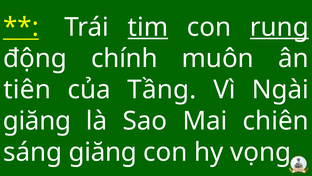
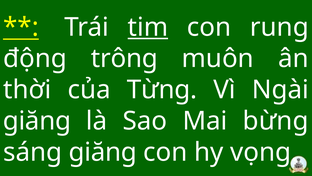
rung underline: present -> none (279, 27)
chính: chính -> trông (124, 58)
tiên: tiên -> thời (27, 90)
Tầng: Tầng -> Từng (162, 90)
chiên: chiên -> bừng (276, 121)
